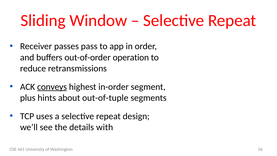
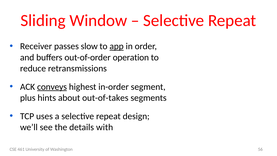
pass: pass -> slow (89, 46)
app underline: none -> present (117, 46)
out-of-tuple: out-of-tuple -> out-of-takes (105, 98)
